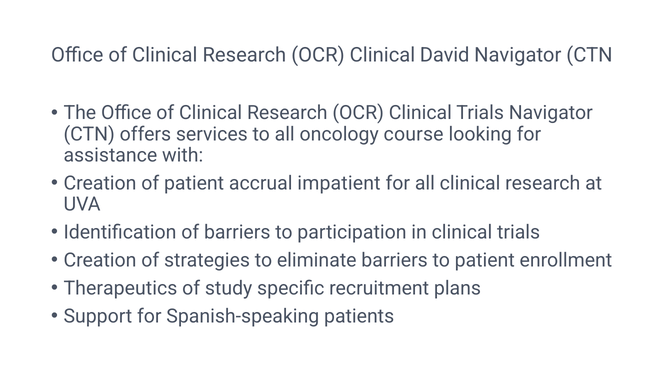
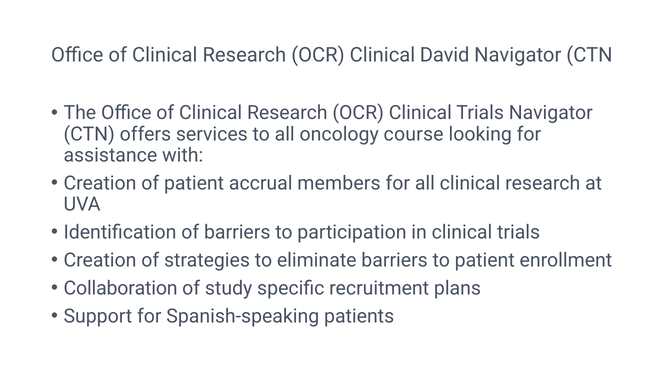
impatient: impatient -> members (339, 183)
Therapeutics: Therapeutics -> Collaboration (121, 289)
